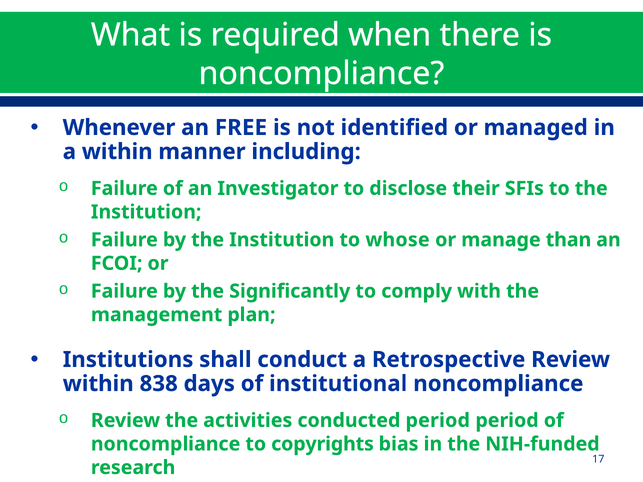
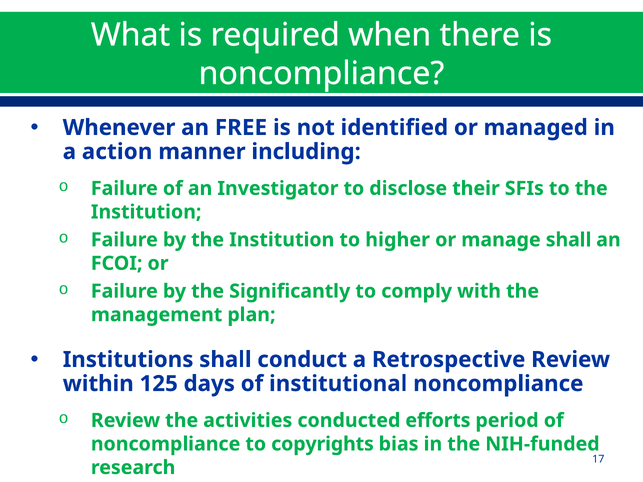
a within: within -> action (117, 152)
whose: whose -> higher (398, 240)
manage than: than -> shall (569, 240)
838: 838 -> 125 (159, 384)
conducted period: period -> efforts (438, 421)
